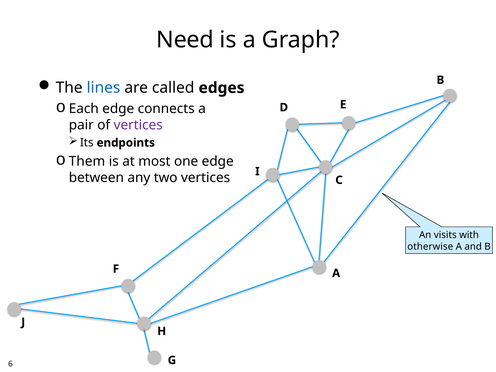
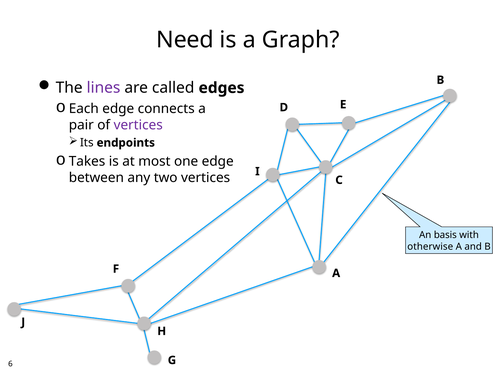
lines colour: blue -> purple (104, 88)
Them: Them -> Takes (87, 161)
visits: visits -> basis (445, 235)
